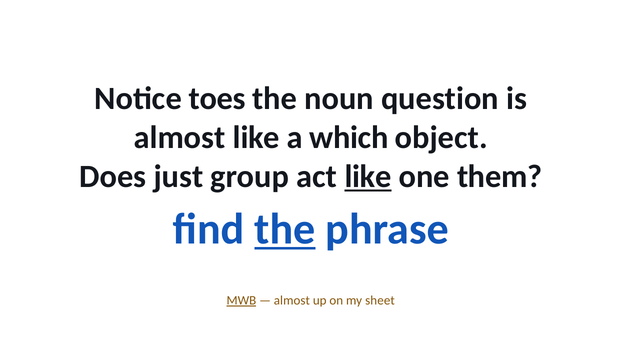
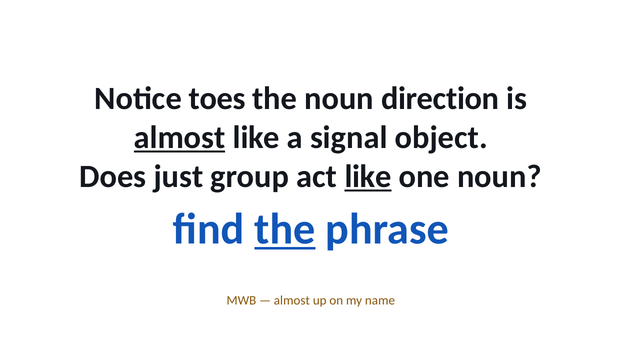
question: question -> direction (440, 99)
almost underline: none -> present (180, 138)
which: which -> signal (349, 138)
one them: them -> noun (499, 176)
MWB underline: present -> none (241, 300)
sheet: sheet -> name (380, 300)
